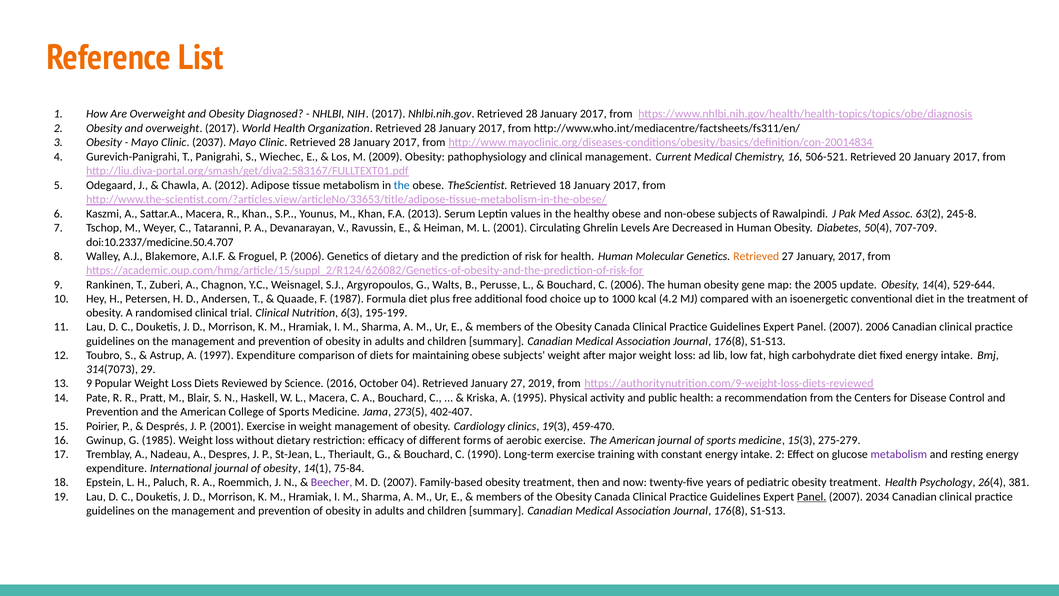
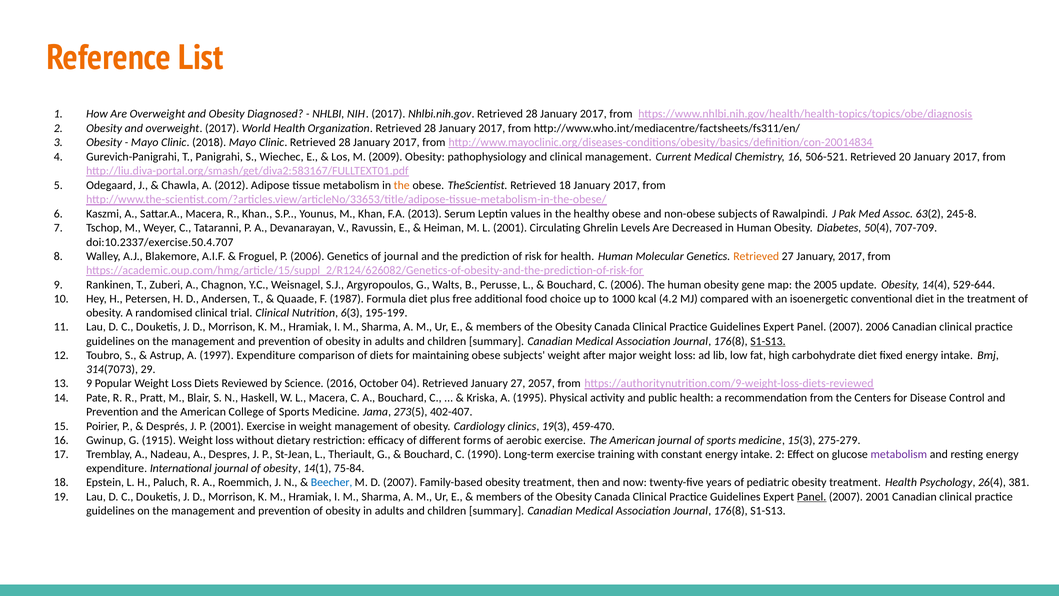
2037: 2037 -> 2018 (209, 142)
the colour: blue -> orange (402, 185)
doi:10.2337/medicine.50.4.707: doi:10.2337/medicine.50.4.707 -> doi:10.2337/exercise.50.4.707 (160, 242)
of dietary: dietary -> journal (401, 256)
S1-S13 underline: none -> present (768, 341)
2019: 2019 -> 2057 (541, 383)
1985: 1985 -> 1915 (159, 440)
Beecher colour: purple -> blue (332, 482)
2007 2034: 2034 -> 2001 (877, 496)
